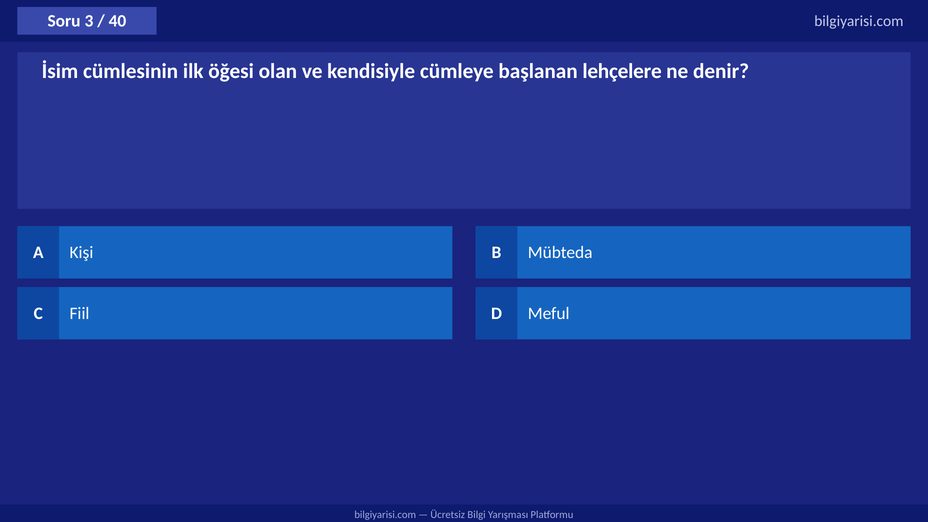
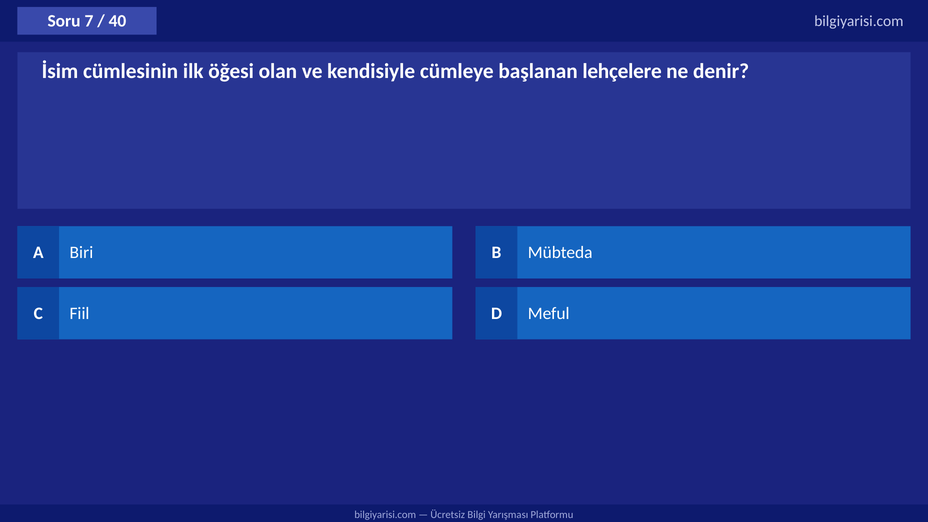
3: 3 -> 7 (89, 21)
Kişi: Kişi -> Biri (81, 253)
